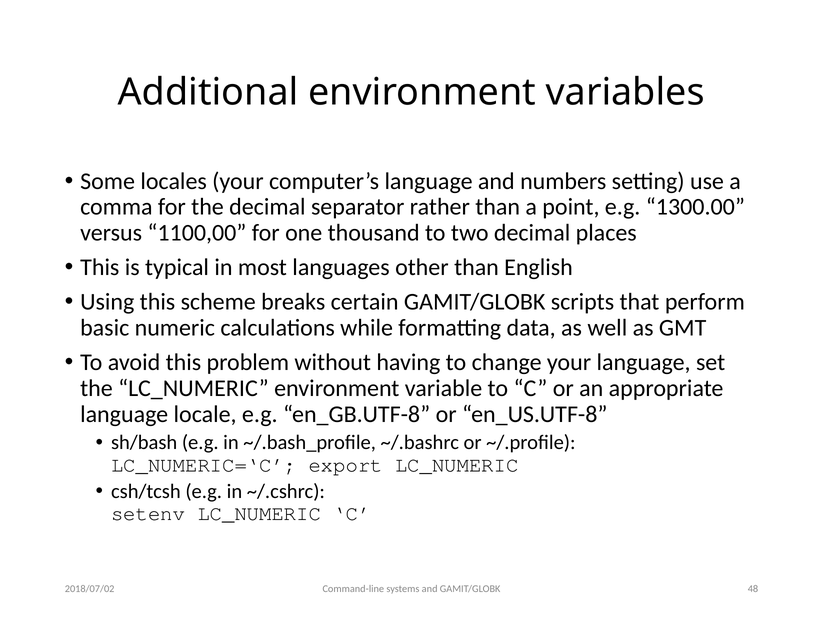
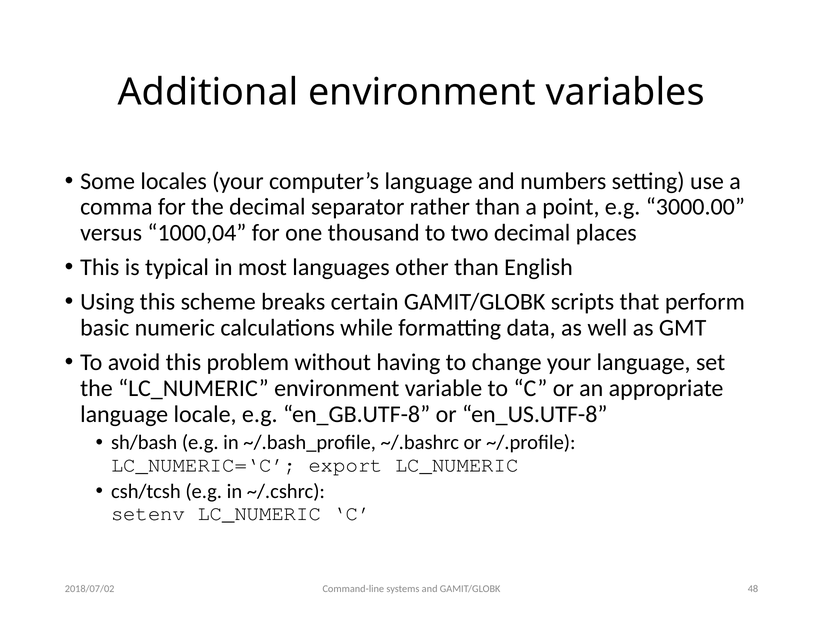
1300.00: 1300.00 -> 3000.00 (695, 207)
1100,00: 1100,00 -> 1000,04 (197, 233)
